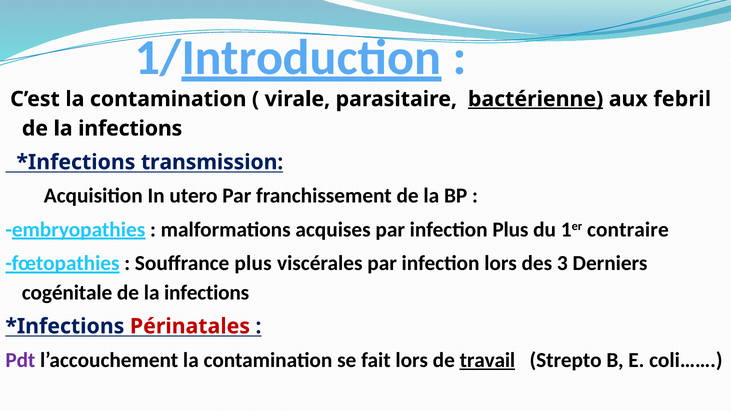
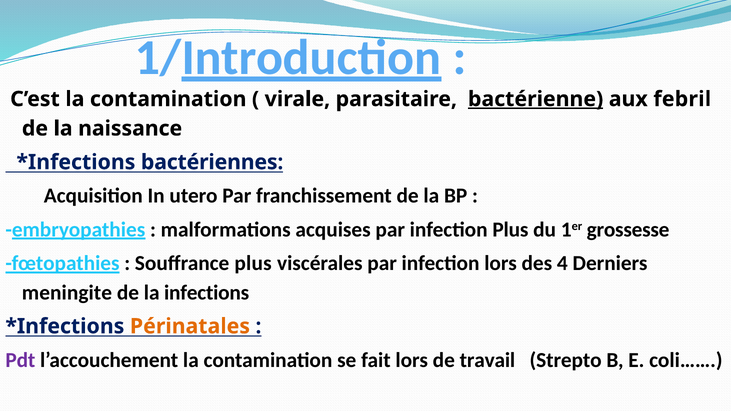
infections: infections -> naissance (130, 129)
transmission: transmission -> bactériennes (212, 162)
contraire: contraire -> grossesse (628, 230)
3: 3 -> 4 (562, 263)
cogénitale: cogénitale -> meningite (67, 293)
Périnatales colour: red -> orange (190, 326)
travail underline: present -> none (487, 360)
